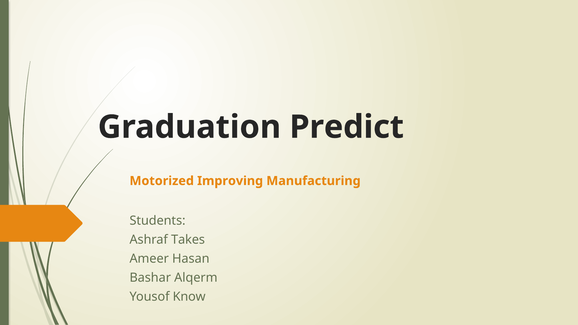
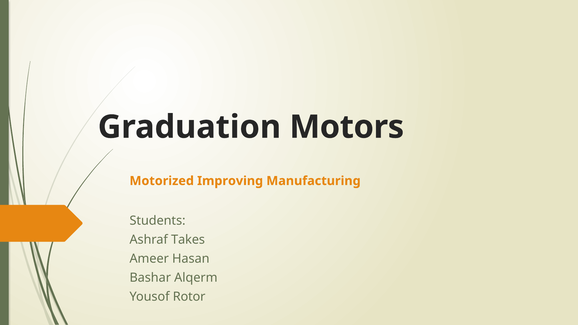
Predict: Predict -> Motors (347, 127)
Know: Know -> Rotor (189, 297)
